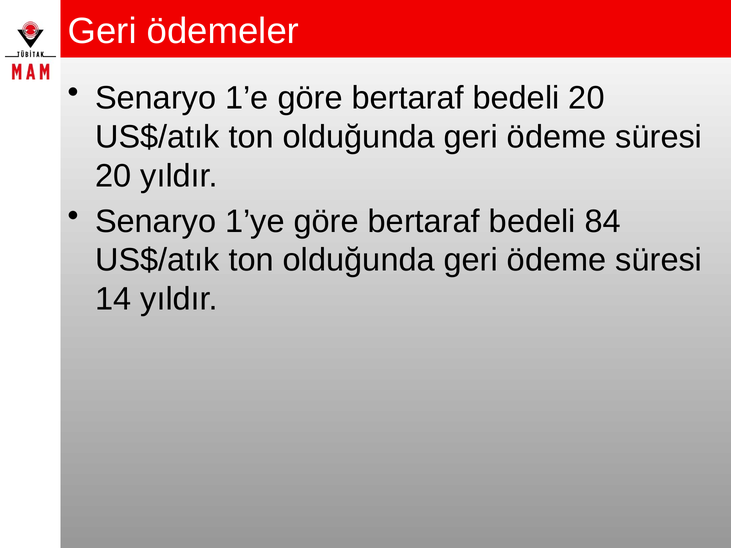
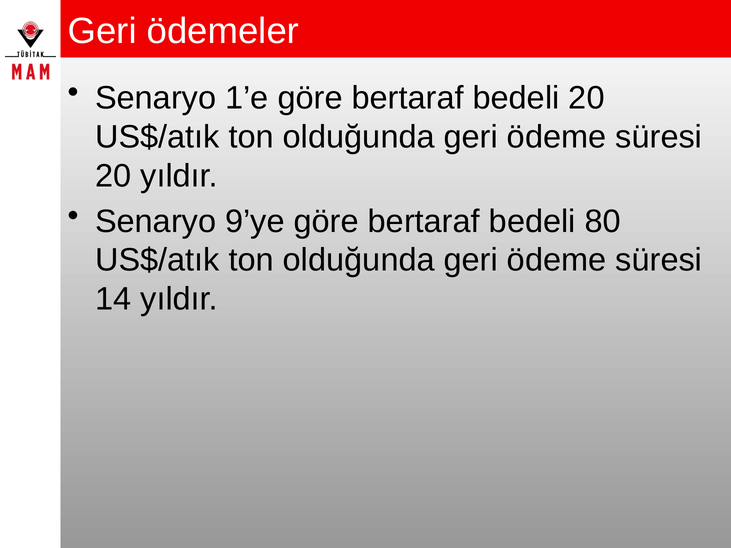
1’ye: 1’ye -> 9’ye (255, 221)
84: 84 -> 80 (603, 221)
